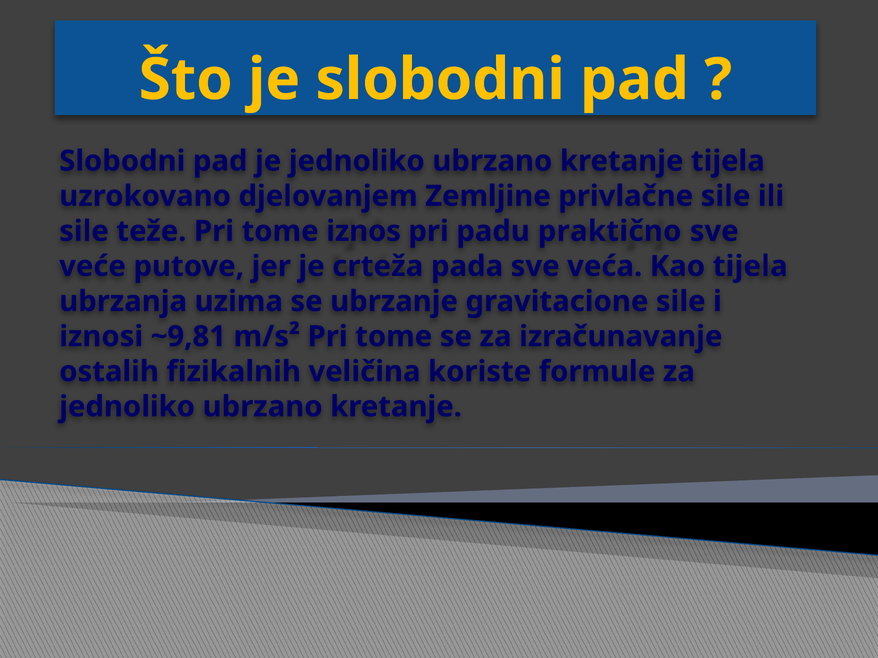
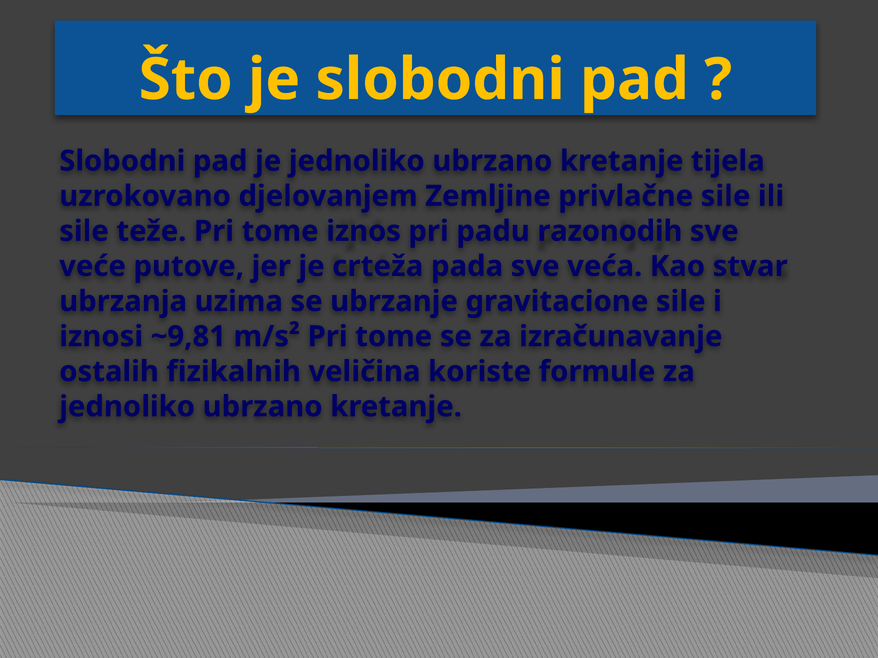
praktično: praktično -> razonodih (610, 231)
Kao tijela: tijela -> stvar (750, 266)
